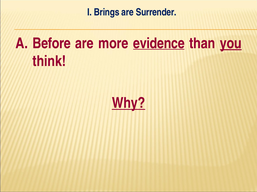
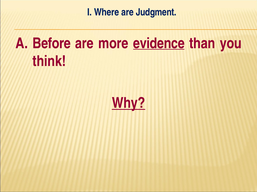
Brings: Brings -> Where (107, 12)
Surrender: Surrender -> Judgment (156, 12)
you underline: present -> none (231, 43)
